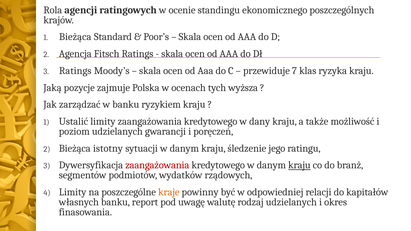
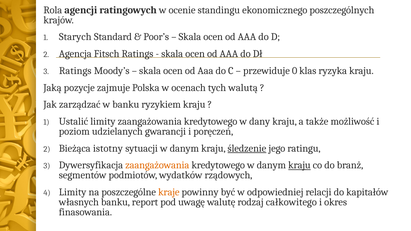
Bieżąca: Bieżąca -> Starych (75, 37)
7: 7 -> 0 (295, 71)
wyższa: wyższa -> walutą (243, 88)
śledzenie underline: none -> present (247, 149)
zaangażowania colour: red -> orange (157, 165)
rodzaj udzielanych: udzielanych -> całkowitego (291, 202)
